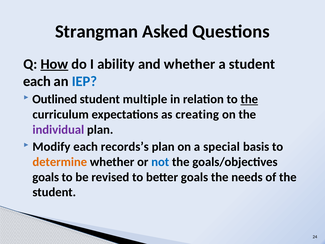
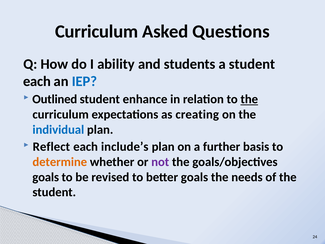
Strangman: Strangman -> Curriculum (97, 31)
How underline: present -> none (54, 64)
and whether: whether -> students (190, 64)
multiple: multiple -> enhance (145, 99)
individual colour: purple -> blue (58, 130)
Modify: Modify -> Reflect (51, 147)
records’s: records’s -> include’s (125, 147)
special: special -> further (222, 147)
not colour: blue -> purple (160, 162)
